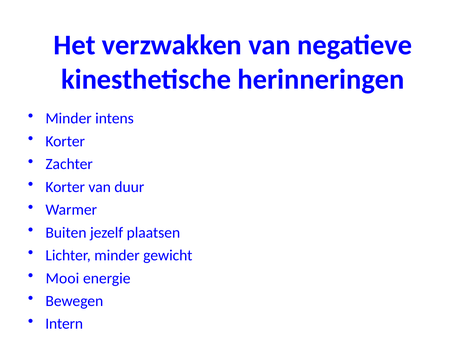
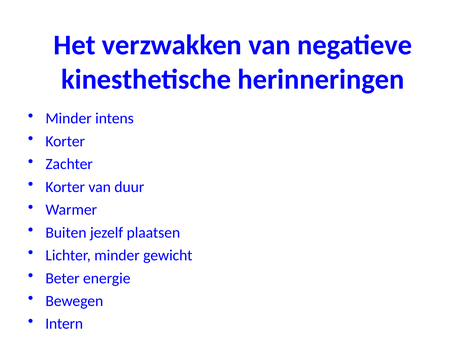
Mooi: Mooi -> Beter (63, 278)
